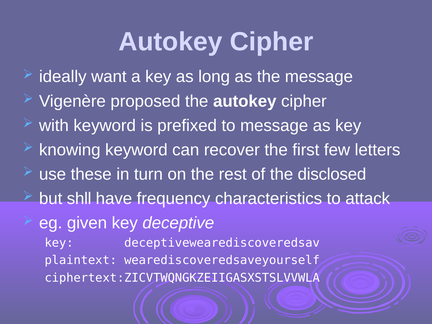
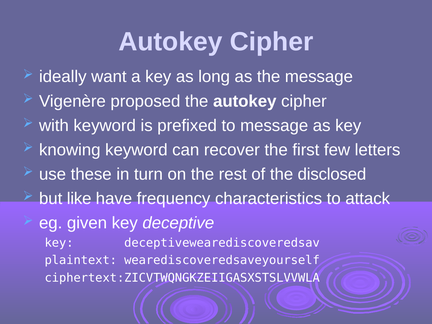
shll: shll -> like (79, 199)
